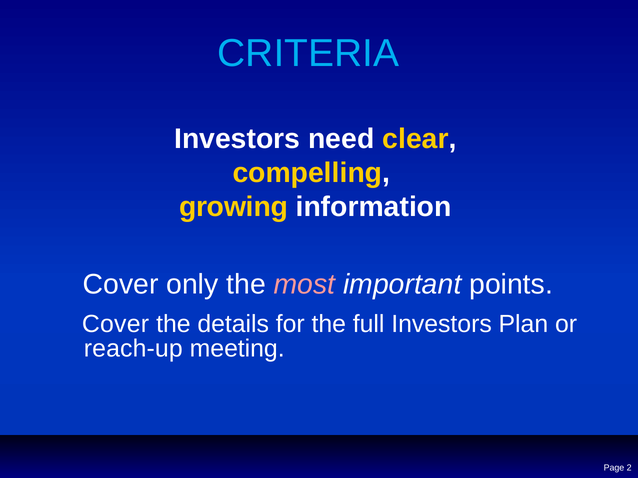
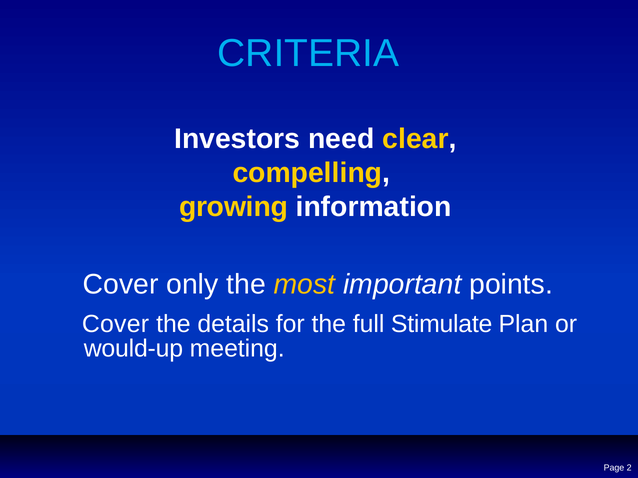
most colour: pink -> yellow (305, 285)
full Investors: Investors -> Stimulate (442, 324)
reach-up: reach-up -> would-up (133, 349)
